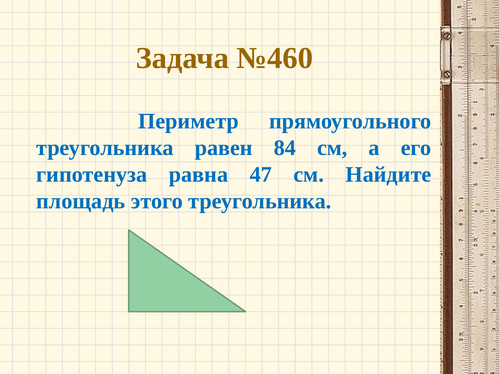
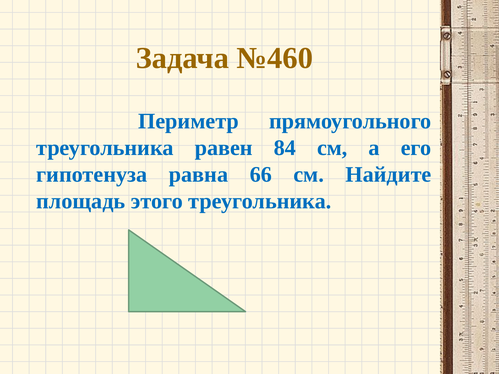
47: 47 -> 66 (261, 175)
